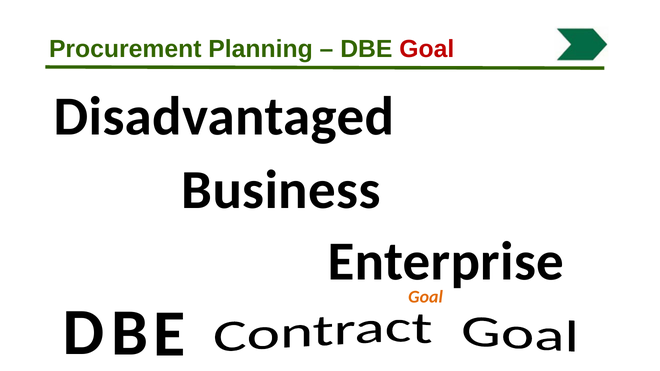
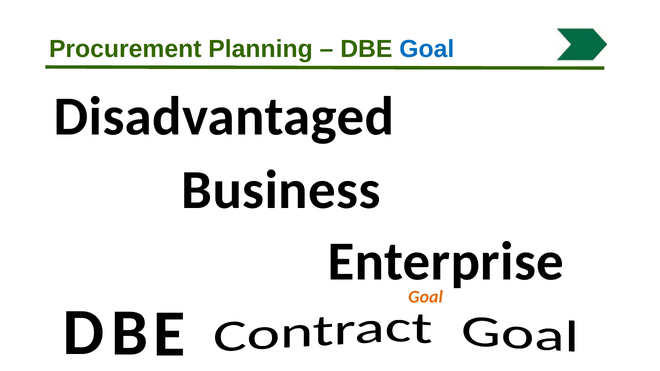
Goal colour: red -> blue (427, 49)
